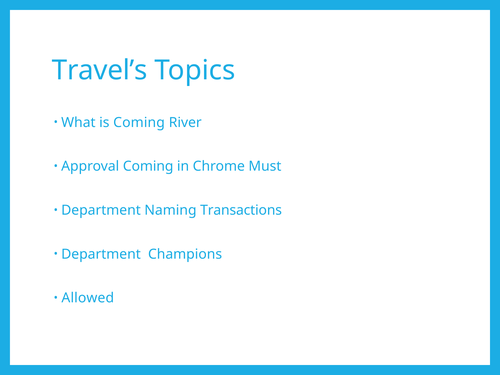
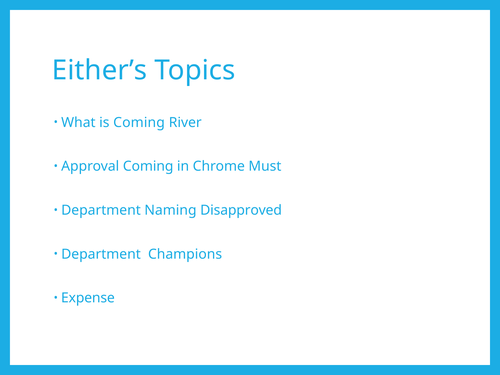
Travel’s: Travel’s -> Either’s (100, 70)
Transactions: Transactions -> Disapproved (241, 210)
Allowed: Allowed -> Expense (88, 298)
